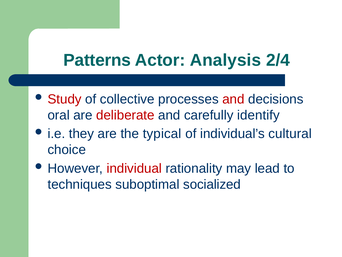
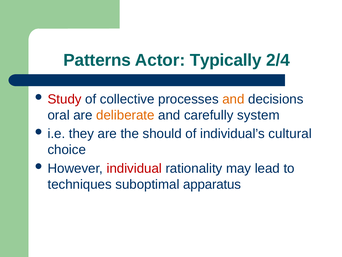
Analysis: Analysis -> Typically (226, 60)
and colour: red -> orange (233, 99)
deliberate colour: red -> orange (125, 115)
identify: identify -> system (258, 115)
typical: typical -> should (162, 134)
socialized: socialized -> apparatus (212, 184)
